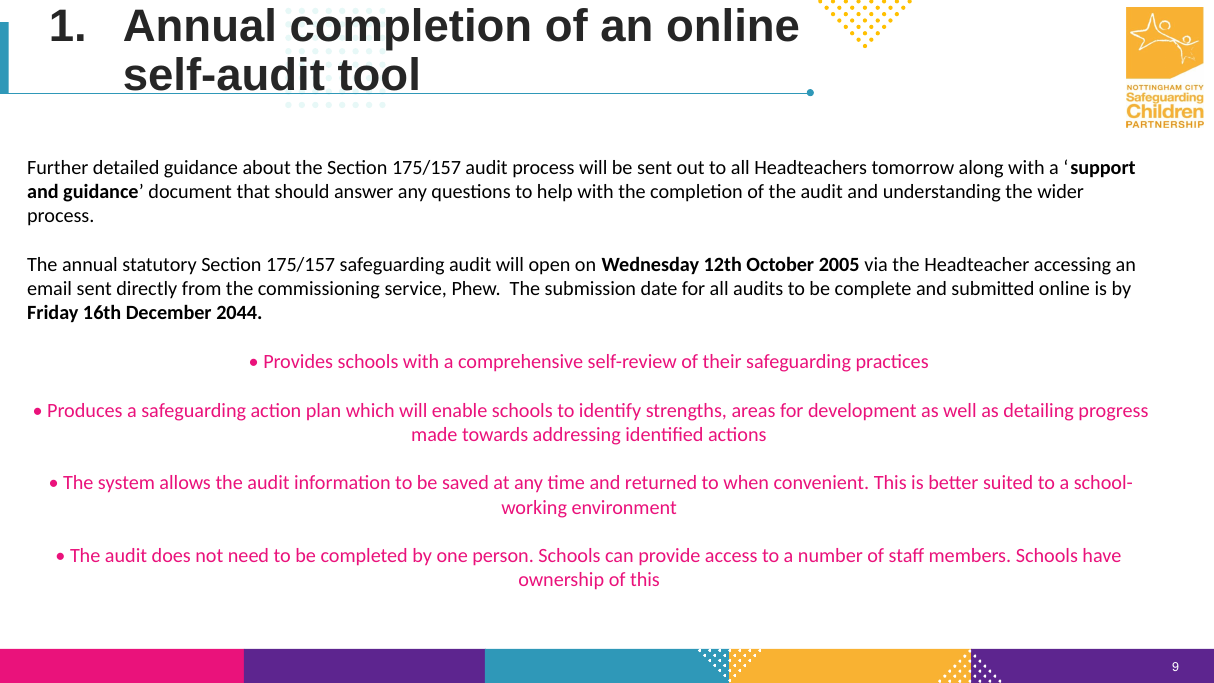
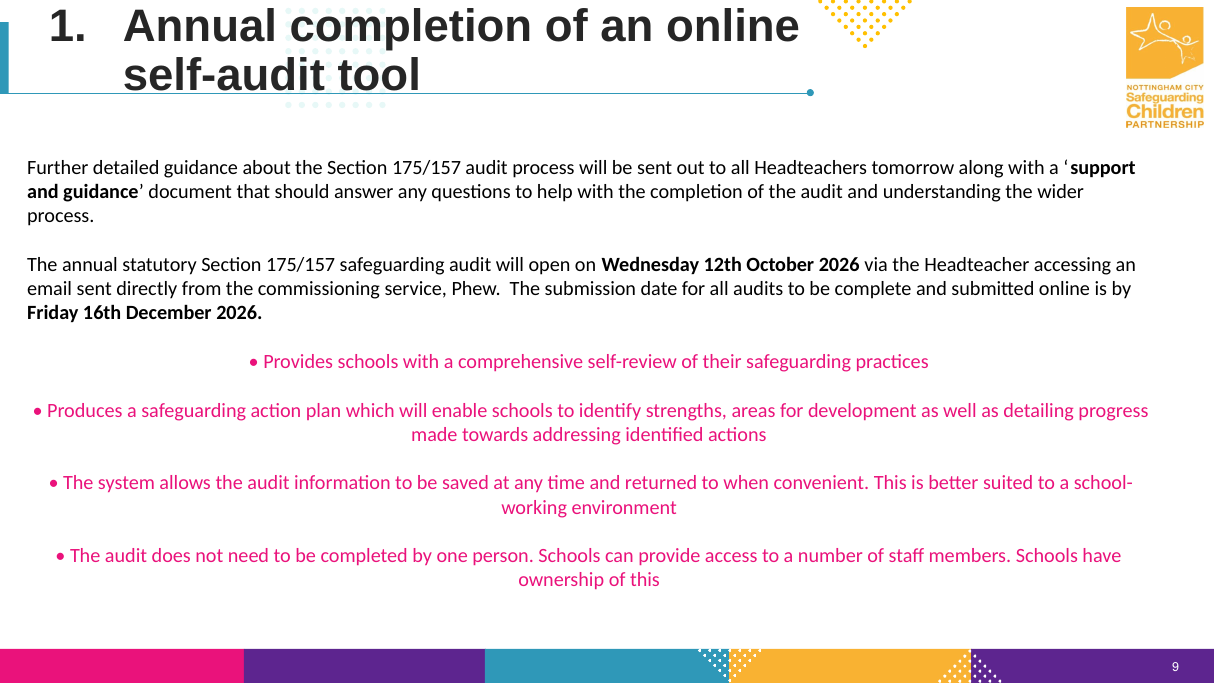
October 2005: 2005 -> 2026 (839, 265)
December 2044: 2044 -> 2026 (239, 313)
